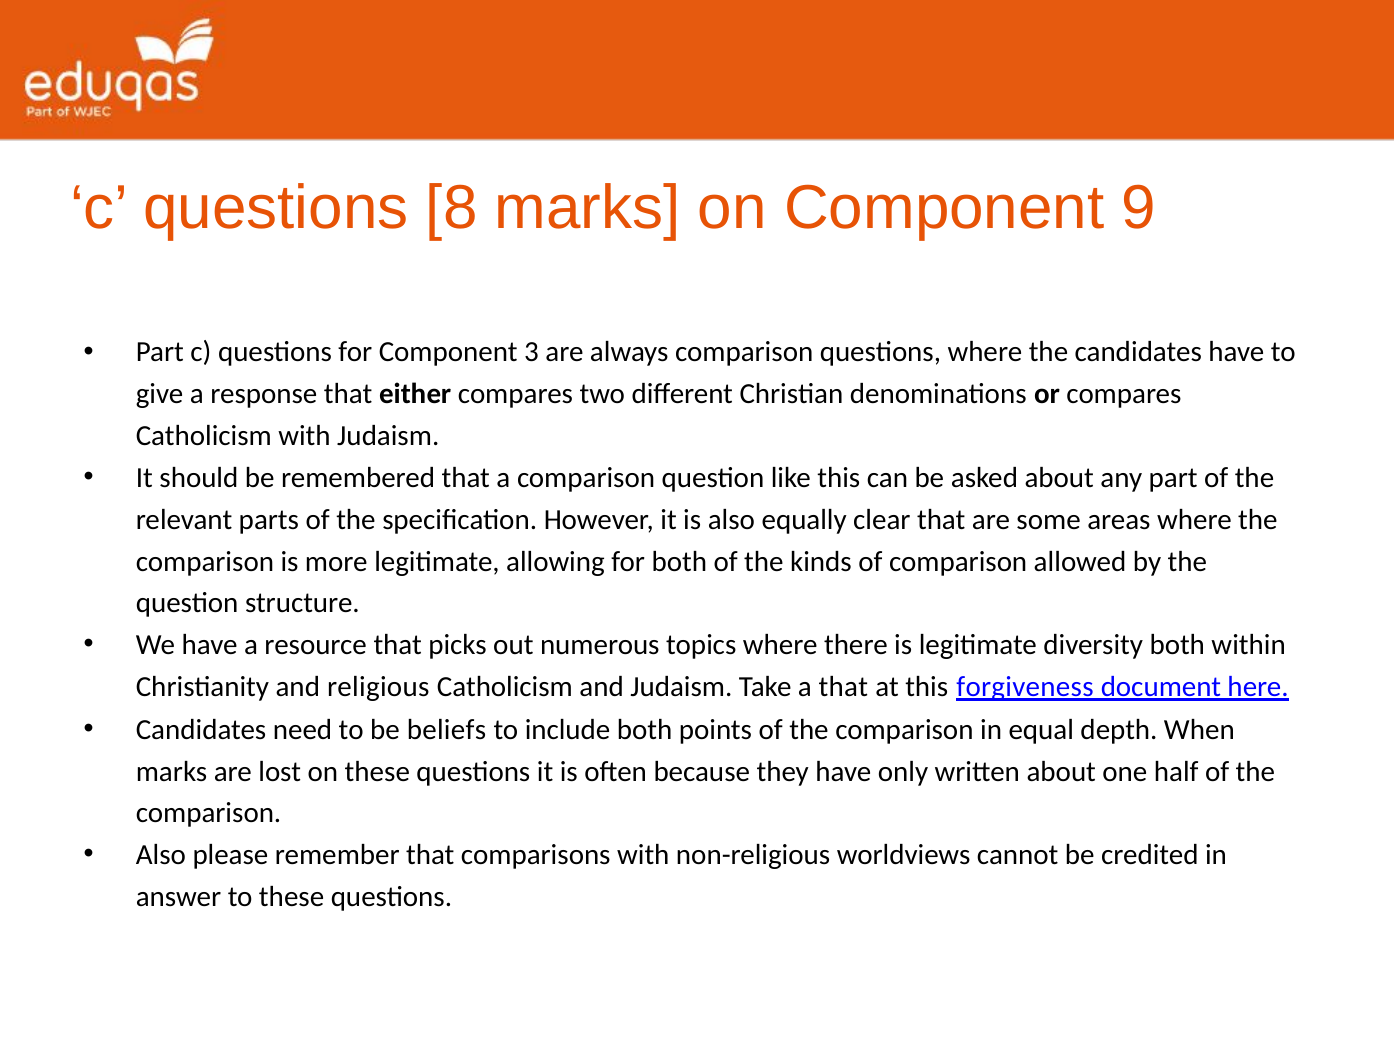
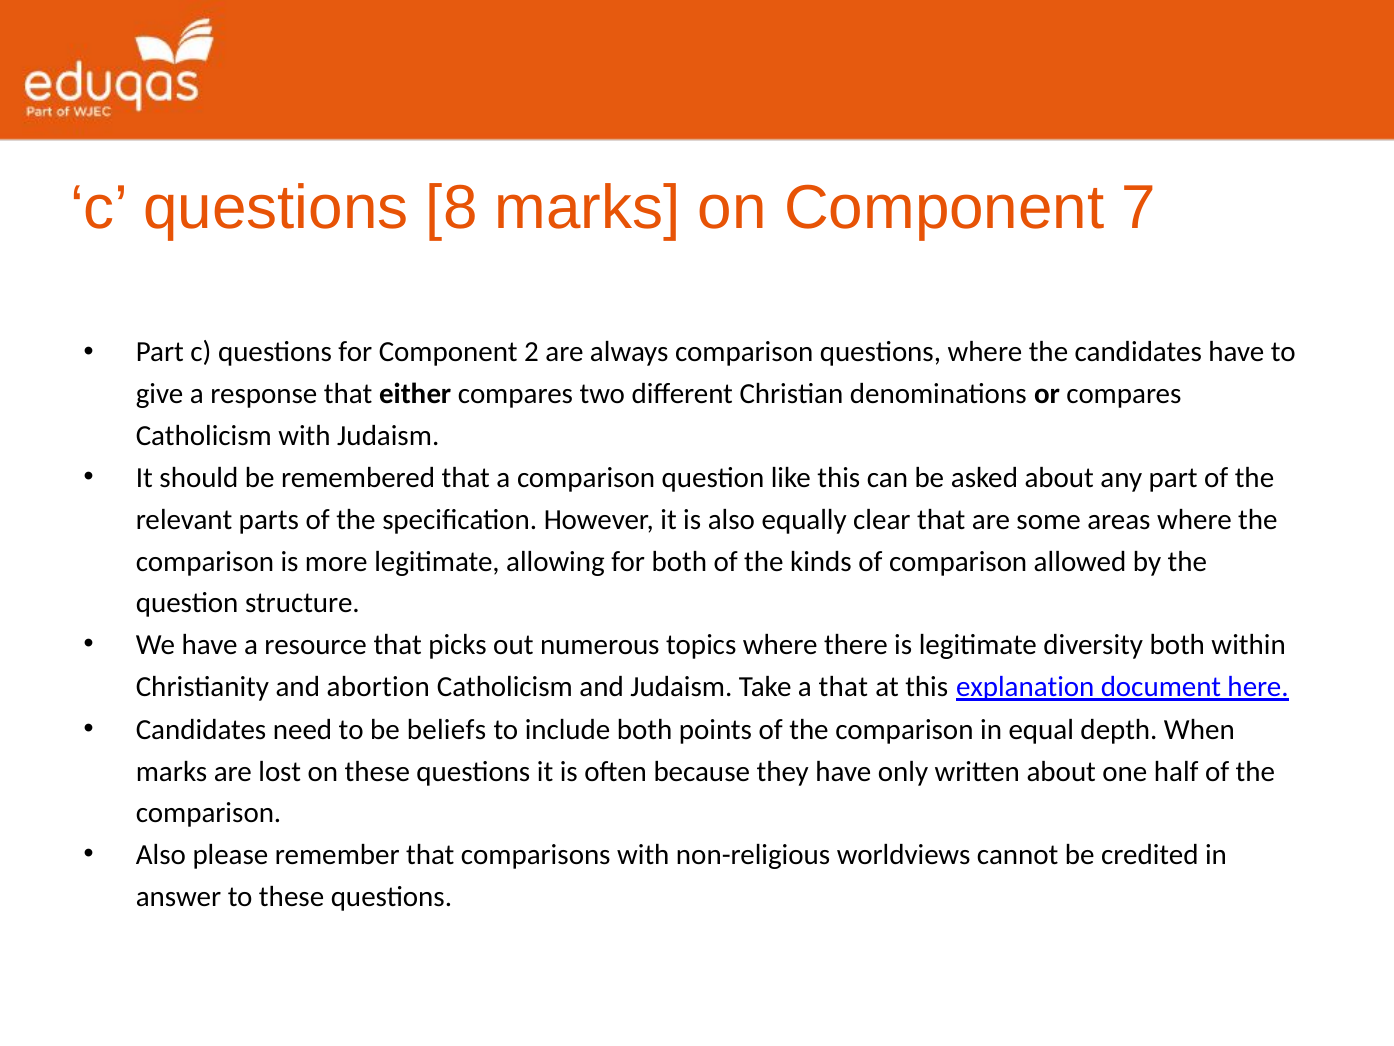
9: 9 -> 7 (1139, 208)
3: 3 -> 2 (531, 352)
religious: religious -> abortion (378, 687)
forgiveness: forgiveness -> explanation (1025, 687)
